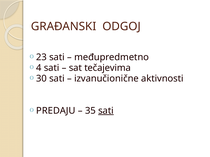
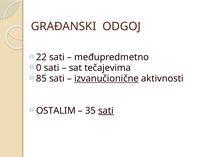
23: 23 -> 22 (41, 57)
4: 4 -> 0 (39, 68)
30: 30 -> 85 (41, 79)
izvanučionične underline: none -> present (106, 79)
PREDAJU: PREDAJU -> OSTALIM (56, 111)
